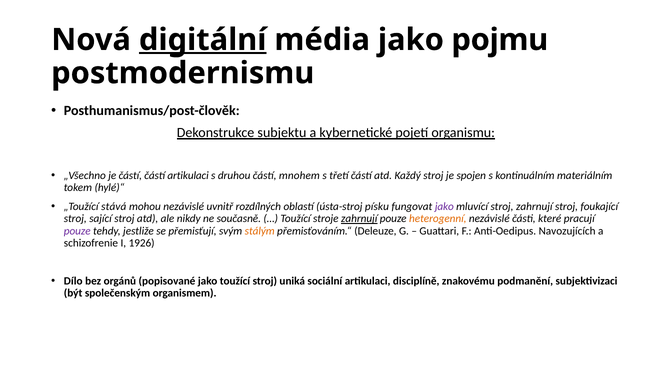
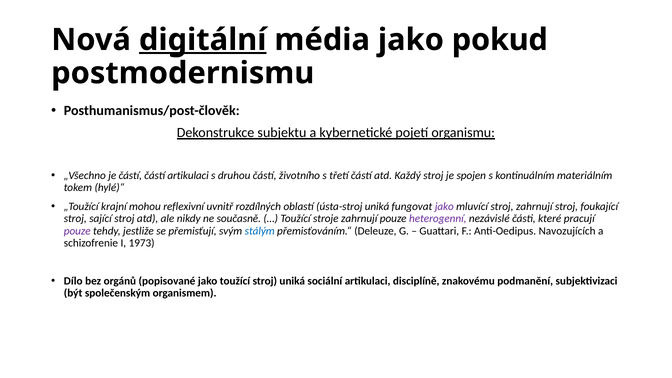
pojmu: pojmu -> pokud (500, 40)
mnohem: mnohem -> životního (299, 175)
stává: stává -> krajní (114, 207)
mohou nezávislé: nezávislé -> reflexivní (184, 207)
ústa-stroj písku: písku -> uniká (377, 207)
zahrnují underline: present -> none (359, 219)
heterogenní colour: orange -> purple (438, 219)
stálým colour: orange -> blue (260, 231)
1926: 1926 -> 1973 (142, 243)
